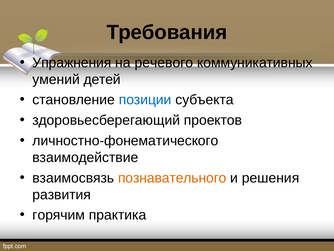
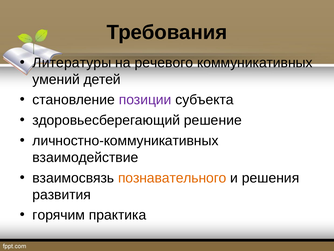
Упражнения: Упражнения -> Литературы (72, 63)
позиции colour: blue -> purple (145, 100)
проектов: проектов -> решение (213, 120)
личностно-фонематического: личностно-фонематического -> личностно-коммуникативных (125, 140)
